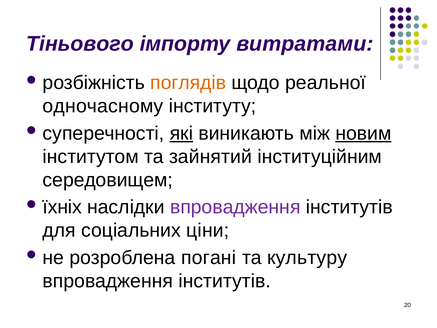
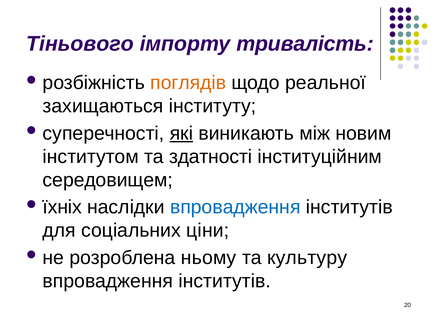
витратами: витратами -> тривалість (305, 44)
одночасному: одночасному -> захищаються (103, 106)
новим underline: present -> none (363, 133)
зайнятий: зайнятий -> здатності (211, 157)
впровадження colour: purple -> blue (235, 207)
погані: погані -> ньому (209, 258)
